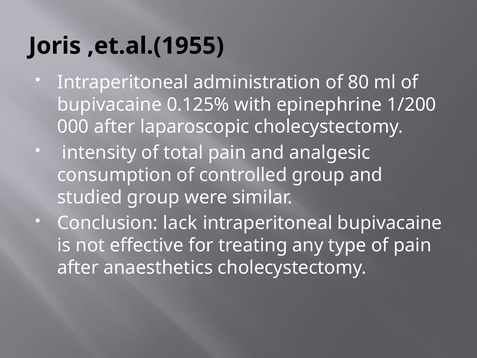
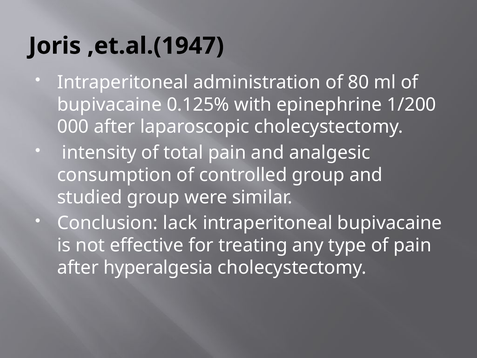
,et.al.(1955: ,et.al.(1955 -> ,et.al.(1947 (156, 46)
anaesthetics: anaesthetics -> hyperalgesia (158, 267)
